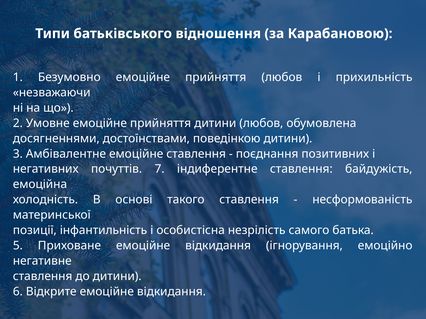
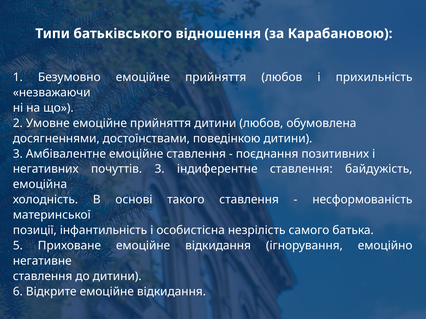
почуттів 7: 7 -> 3 (160, 169)
